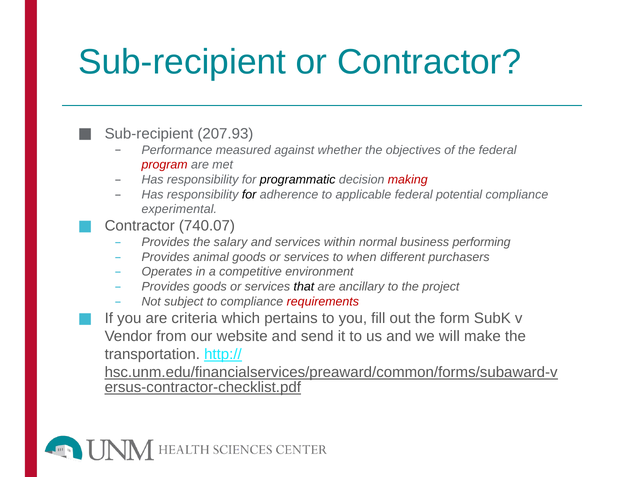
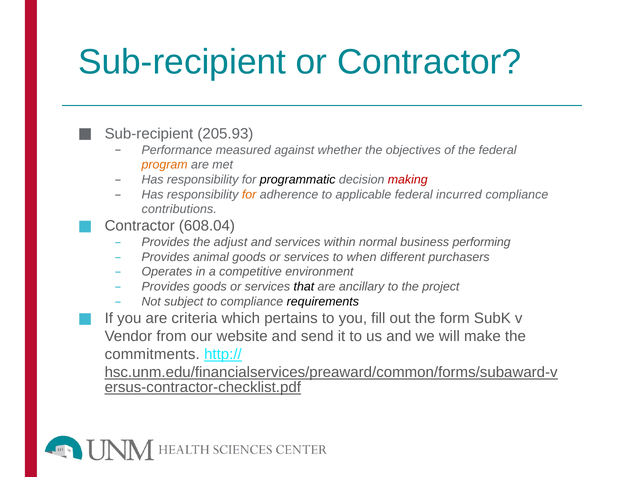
207.93: 207.93 -> 205.93 (225, 134)
program colour: red -> orange (165, 165)
for colour: black -> orange (249, 194)
potential: potential -> incurred (459, 194)
experimental: experimental -> contributions (179, 209)
740.07: 740.07 -> 608.04 (207, 226)
salary: salary -> adjust (231, 242)
requirements colour: red -> black (323, 302)
transportation: transportation -> commitments (152, 354)
